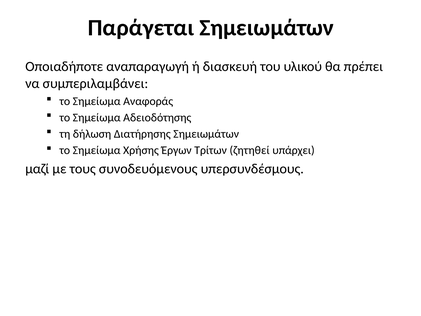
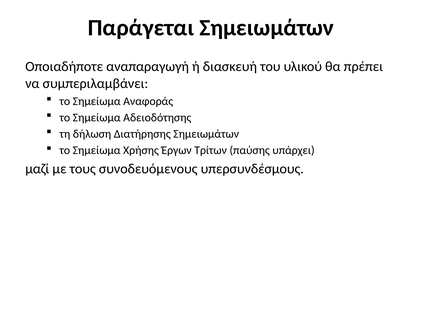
ζητηθεί: ζητηθεί -> παύσης (250, 150)
